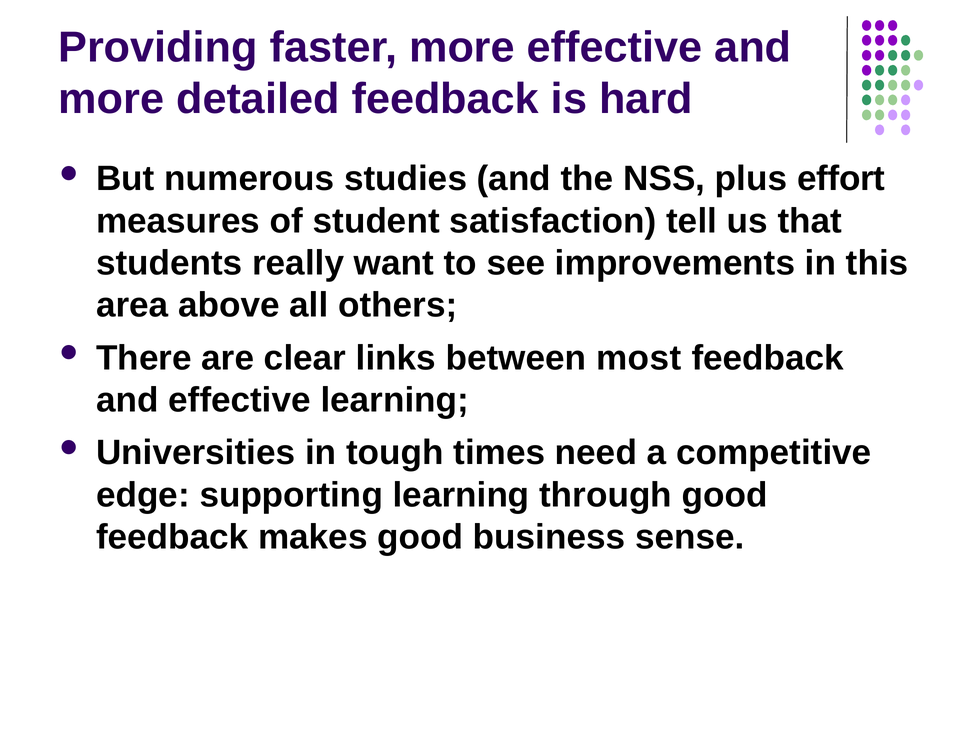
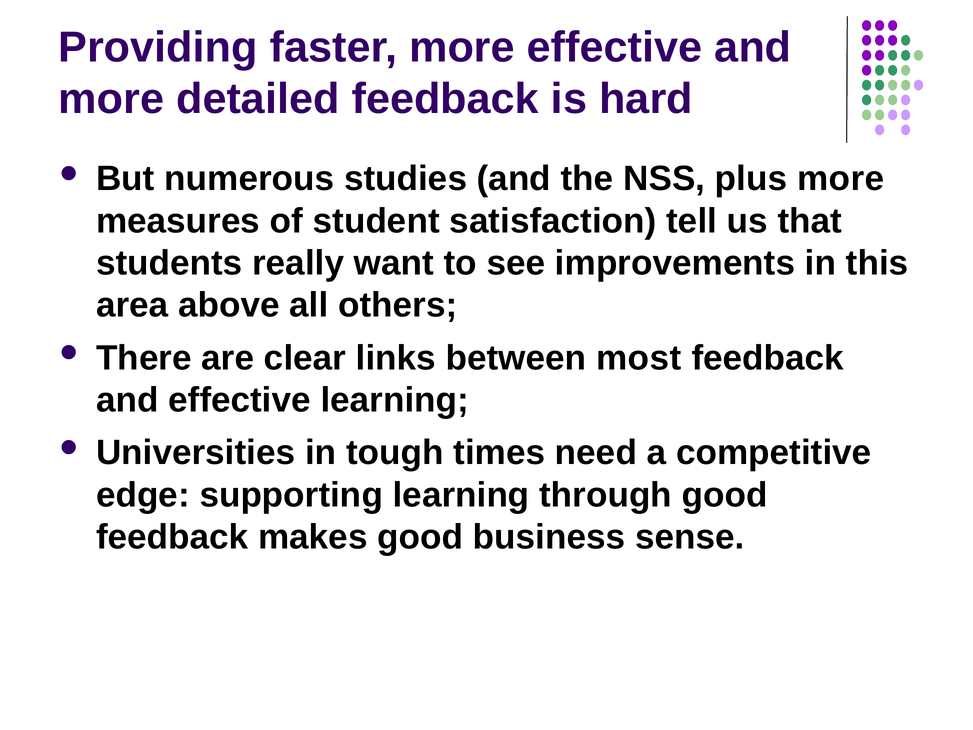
plus effort: effort -> more (841, 179)
